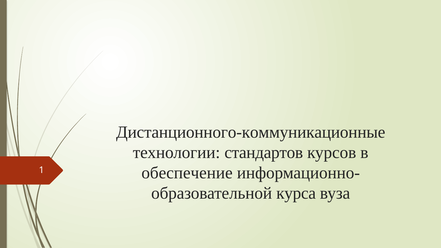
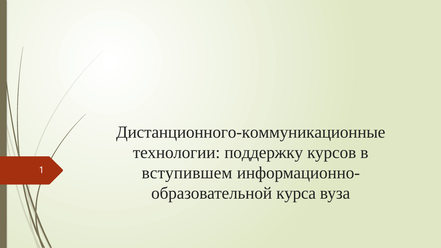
стандартов: стандартов -> поддержку (264, 153)
обеспечение: обеспечение -> вступившем (187, 173)
